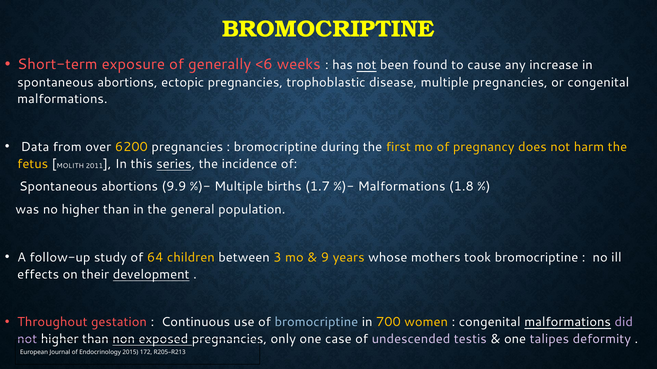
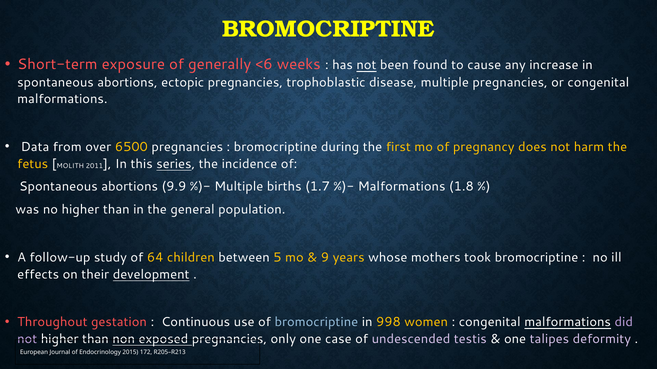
6200: 6200 -> 6500 (131, 147)
3: 3 -> 5 (277, 258)
700: 700 -> 998 (388, 322)
